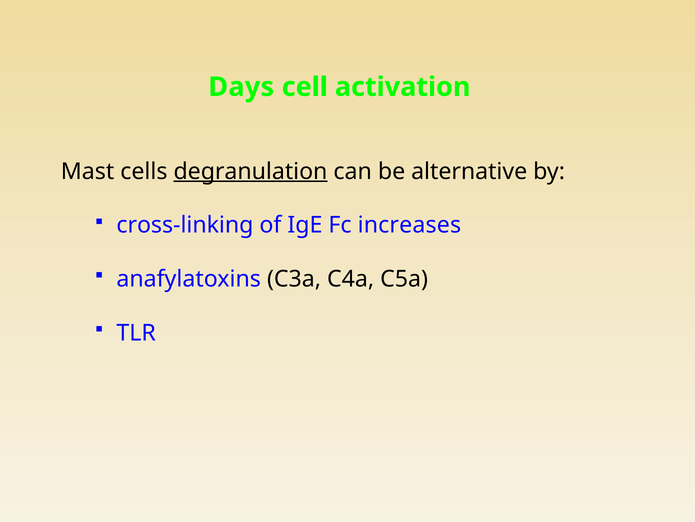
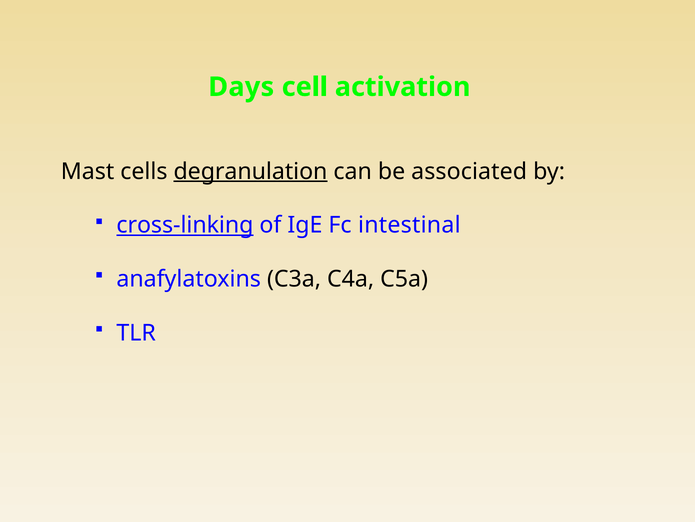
alternative: alternative -> associated (469, 171)
cross-linking underline: none -> present (185, 225)
increases: increases -> intestinal (409, 225)
